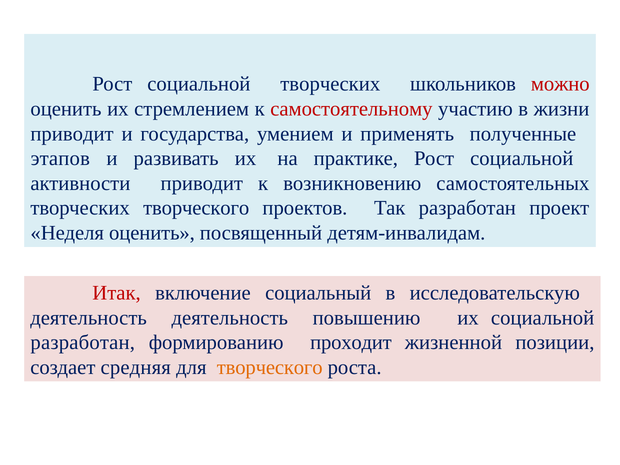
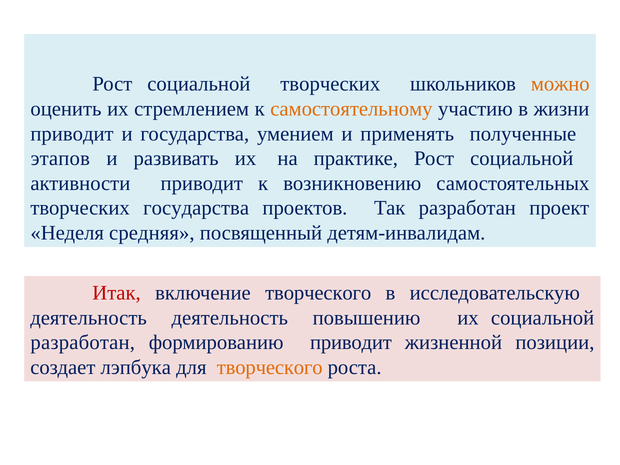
можно colour: red -> orange (560, 84)
самостоятельному colour: red -> orange (351, 109)
творческих творческого: творческого -> государства (196, 208)
Неделя оценить: оценить -> средняя (152, 233)
включение социальный: социальный -> творческого (318, 293)
формированию проходит: проходит -> приводит (351, 343)
средняя: средняя -> лэпбука (136, 367)
